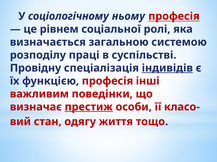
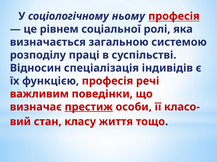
Провідну: Провідну -> Відносин (35, 68)
індивідів underline: present -> none (167, 68)
інші: інші -> речі (148, 81)
одягу: одягу -> класу (80, 122)
